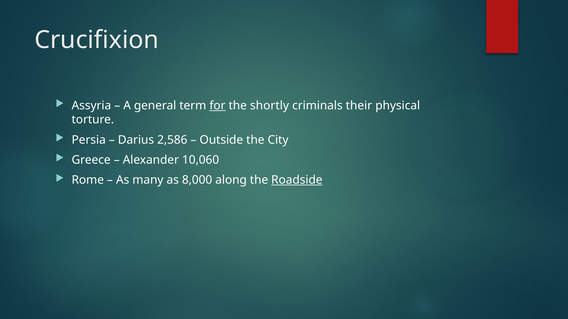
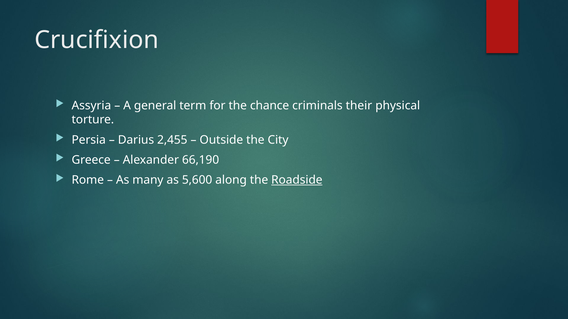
for underline: present -> none (217, 106)
shortly: shortly -> chance (270, 106)
2,586: 2,586 -> 2,455 (172, 140)
10,060: 10,060 -> 66,190 (201, 160)
8,000: 8,000 -> 5,600 (197, 180)
